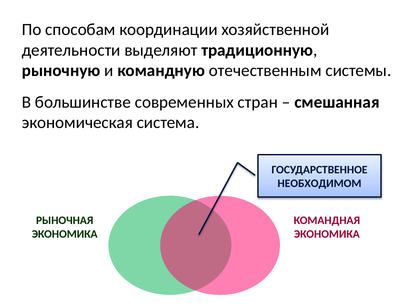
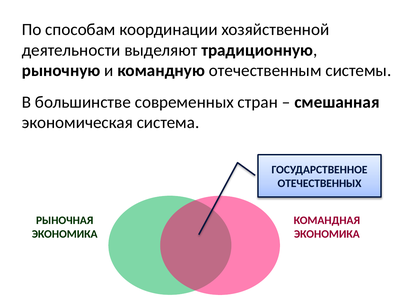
НЕОБХОДИМОМ: НЕОБХОДИМОМ -> ОТЕЧЕСТВЕННЫХ (320, 184)
